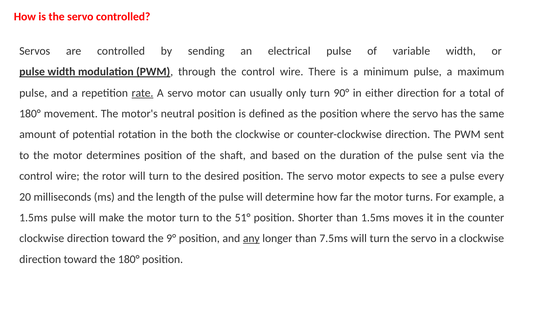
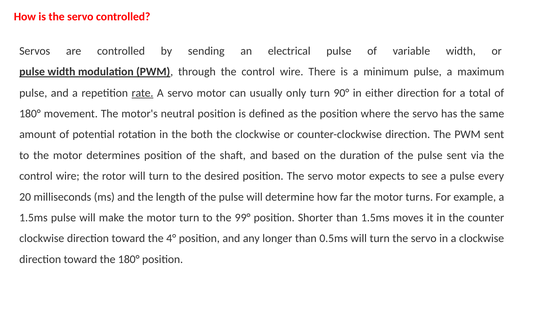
51°: 51° -> 99° (243, 217)
9°: 9° -> 4° (171, 238)
any underline: present -> none (251, 238)
7.5ms: 7.5ms -> 0.5ms (334, 238)
